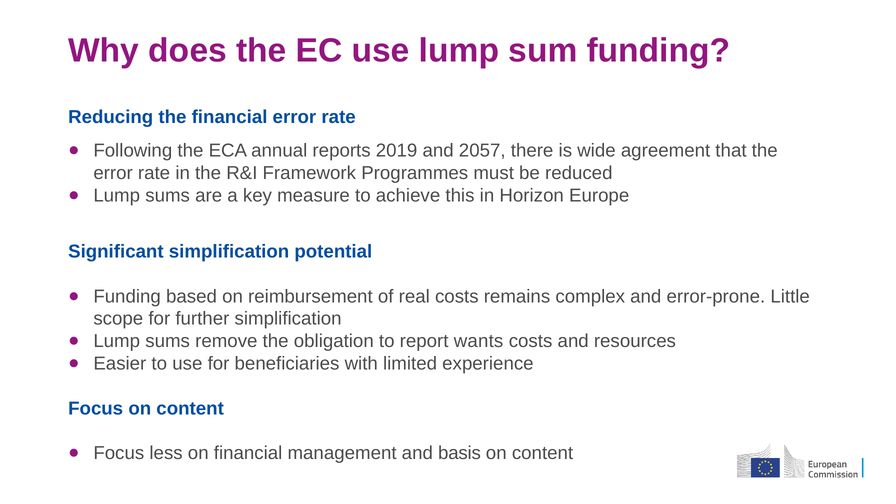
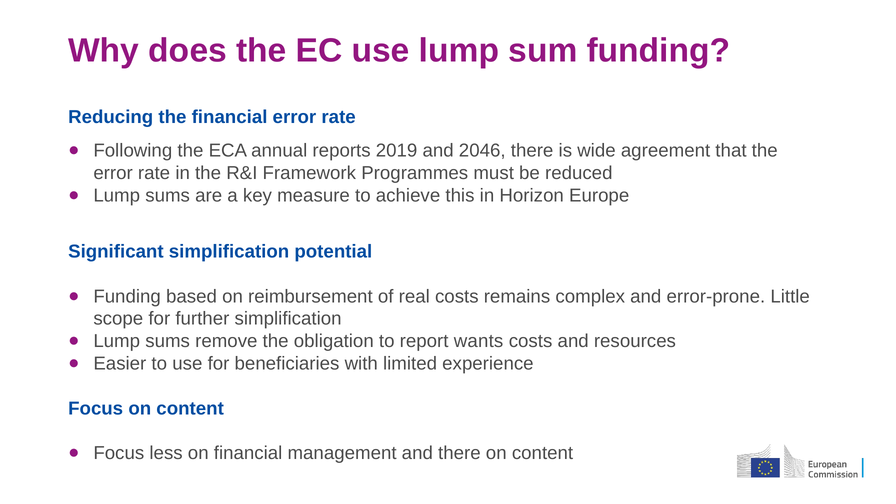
2057: 2057 -> 2046 (482, 151)
and basis: basis -> there (459, 453)
